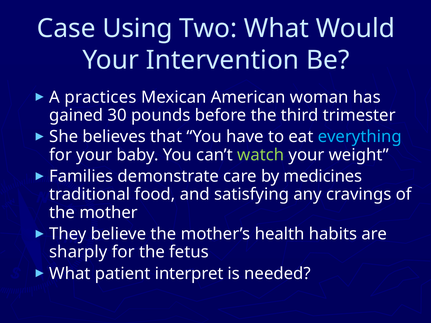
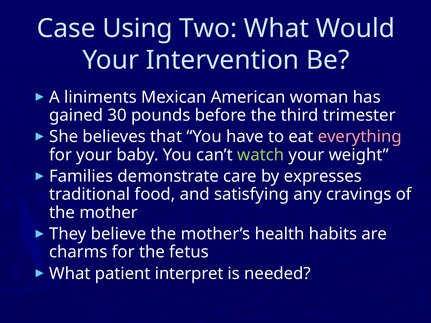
practices: practices -> liniments (101, 97)
everything colour: light blue -> pink (360, 137)
medicines: medicines -> expresses (323, 176)
sharply: sharply -> charms (78, 252)
